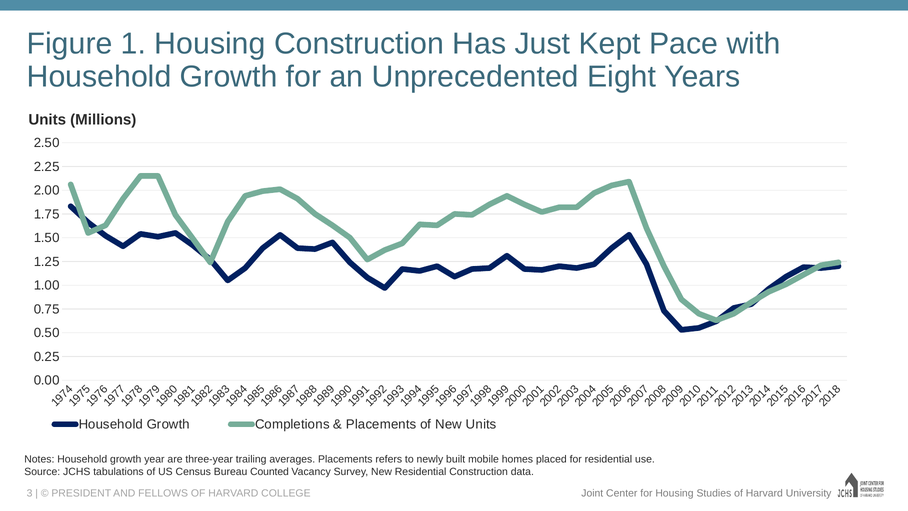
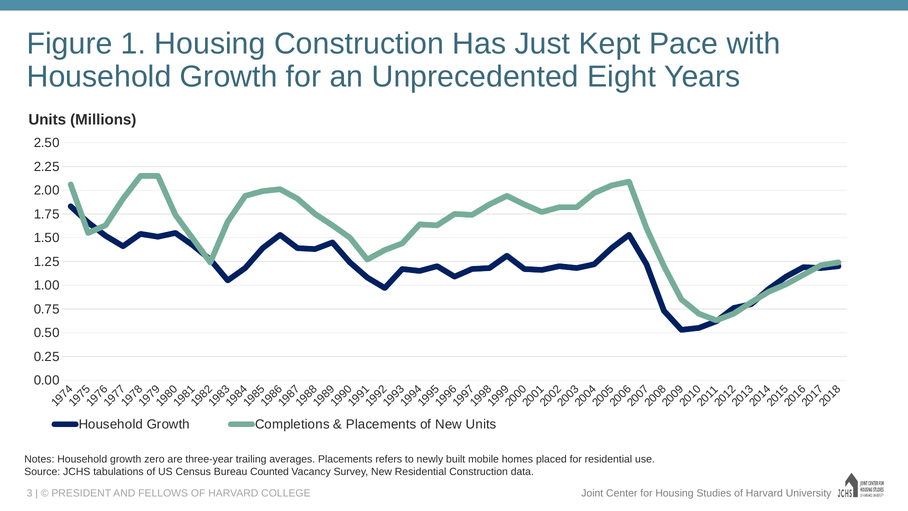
year: year -> zero (154, 459)
